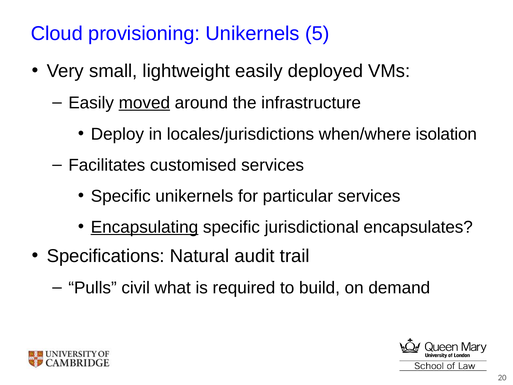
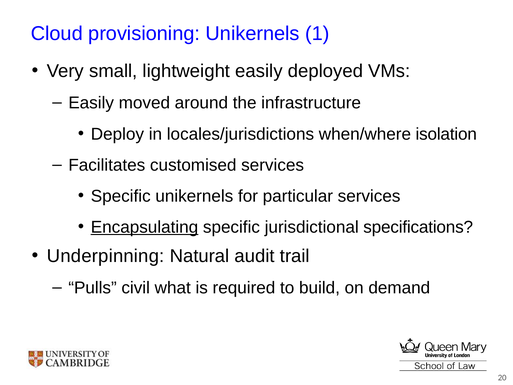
5: 5 -> 1 (317, 34)
moved underline: present -> none (144, 103)
encapsulates: encapsulates -> specifications (418, 227)
Specifications: Specifications -> Underpinning (106, 256)
